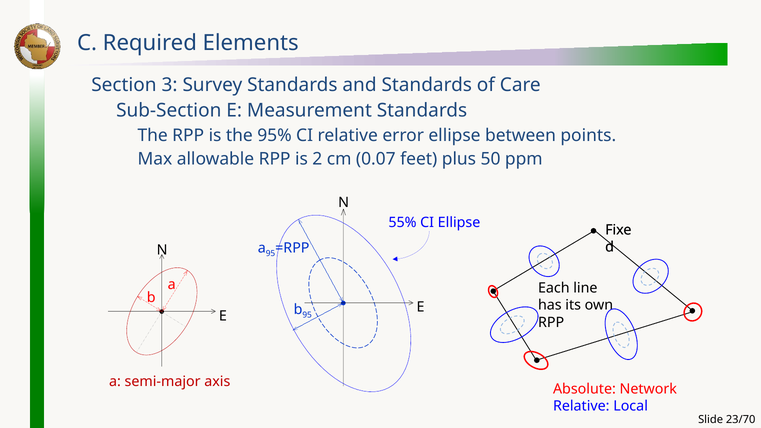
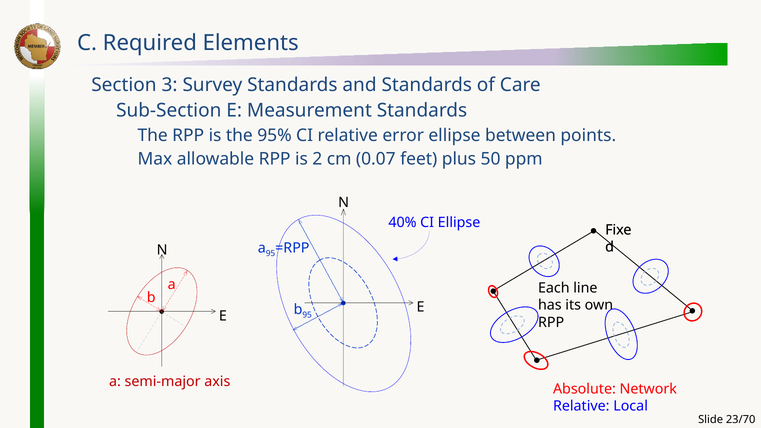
55%: 55% -> 40% (402, 223)
